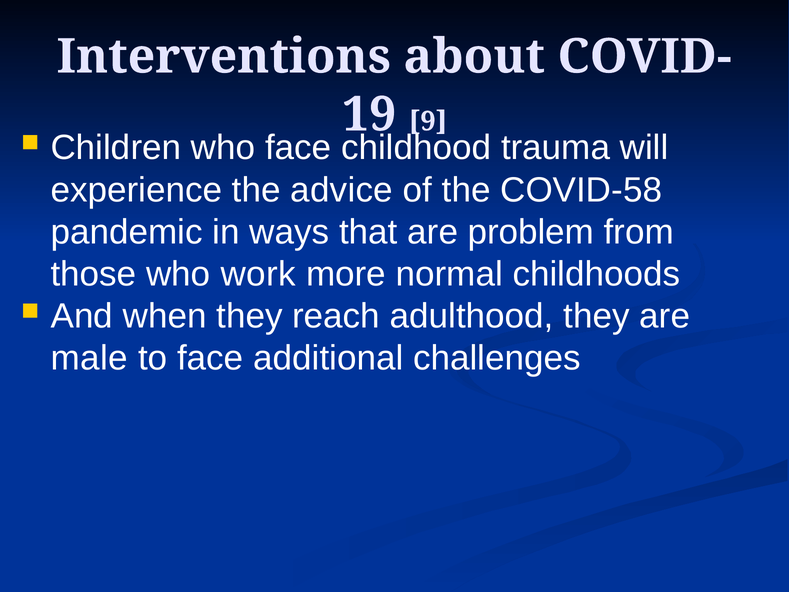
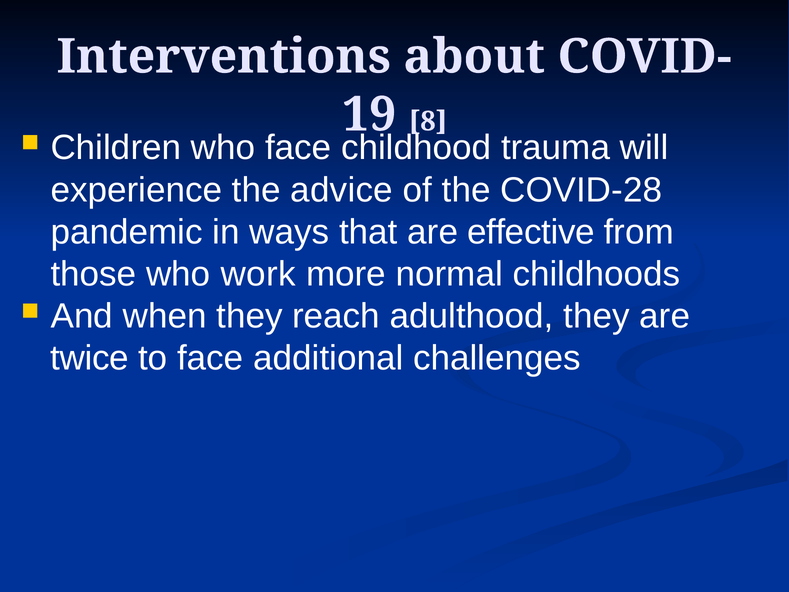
9: 9 -> 8 (428, 121)
COVID-58: COVID-58 -> COVID-28 (581, 190)
problem: problem -> effective (531, 232)
male: male -> twice (90, 358)
